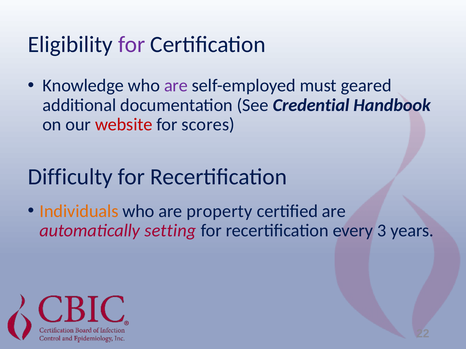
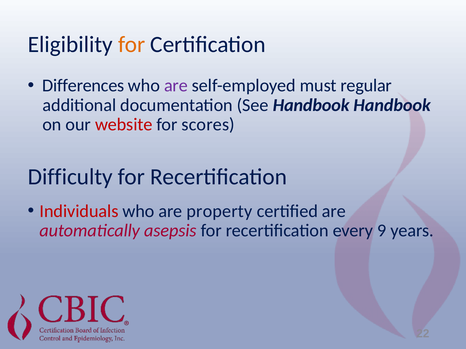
for colour: purple -> orange (132, 44)
Knowledge: Knowledge -> Differences (83, 86)
geared: geared -> regular (366, 86)
See Credential: Credential -> Handbook (311, 105)
Individuals colour: orange -> red (79, 211)
setting: setting -> asepsis (170, 231)
3: 3 -> 9 (382, 231)
